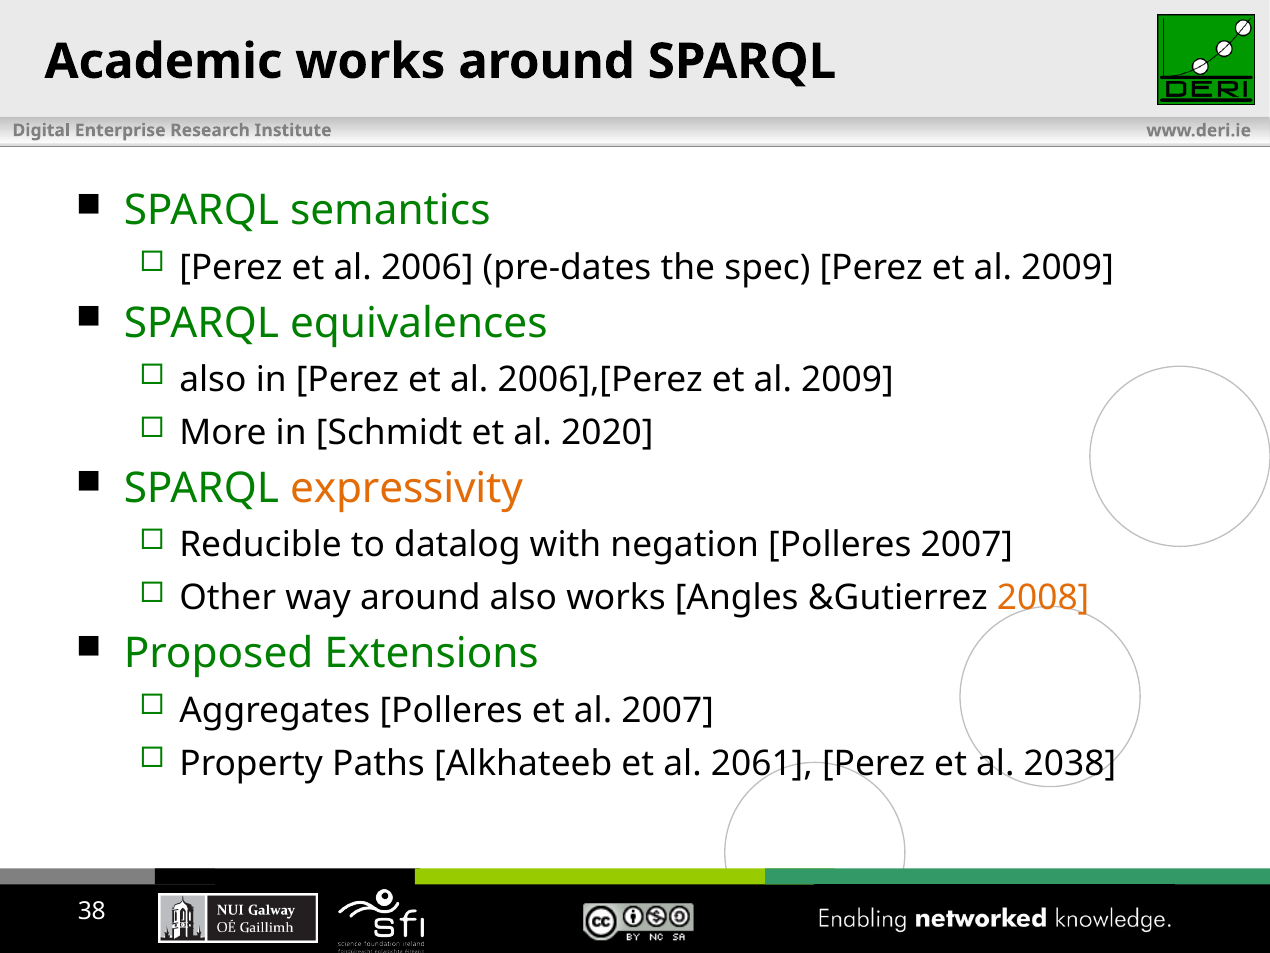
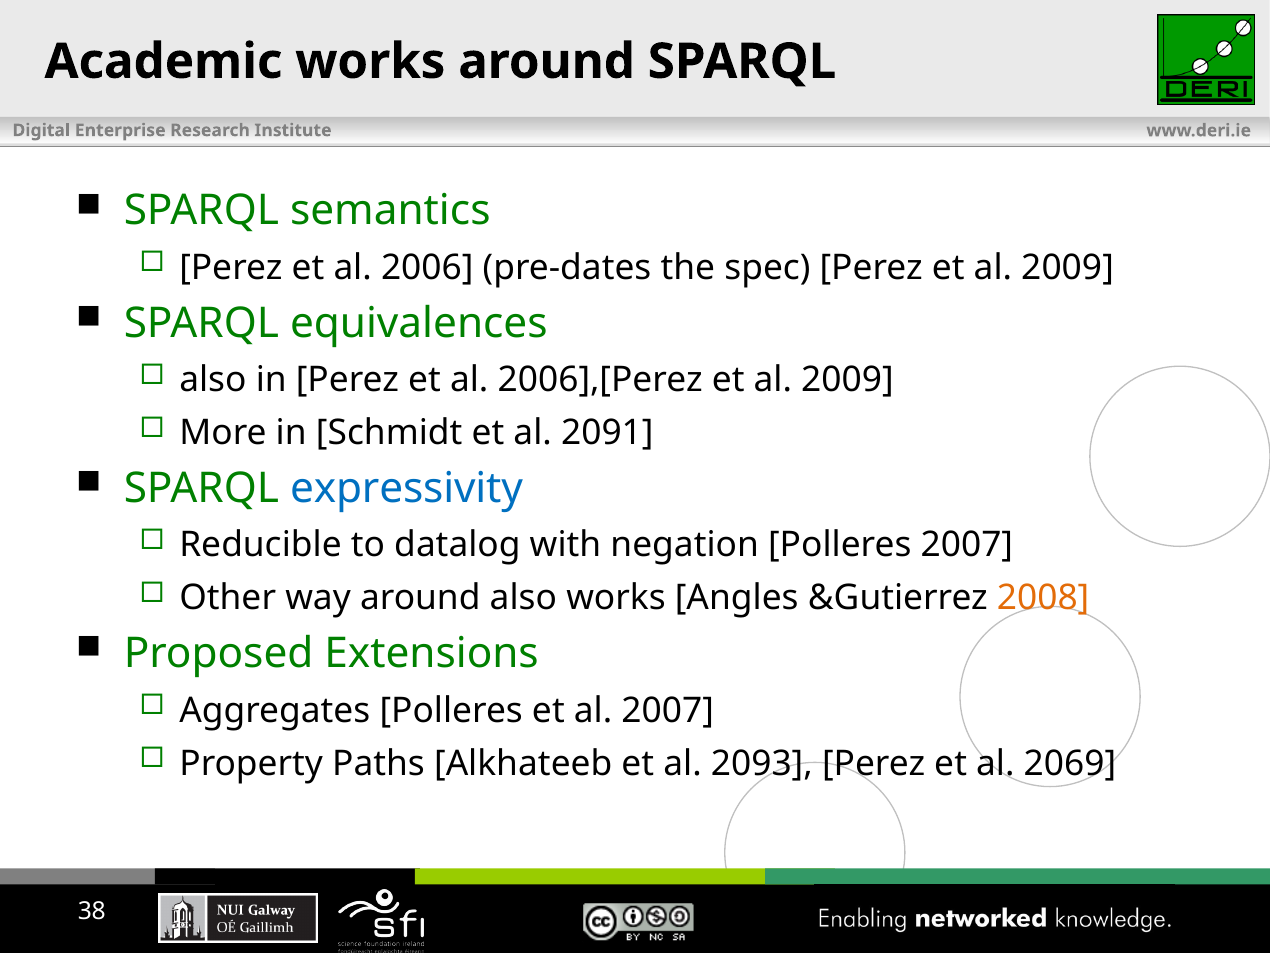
2020: 2020 -> 2091 (607, 433)
expressivity colour: orange -> blue (407, 488)
2061: 2061 -> 2093 (762, 763)
2038: 2038 -> 2069 (1070, 763)
